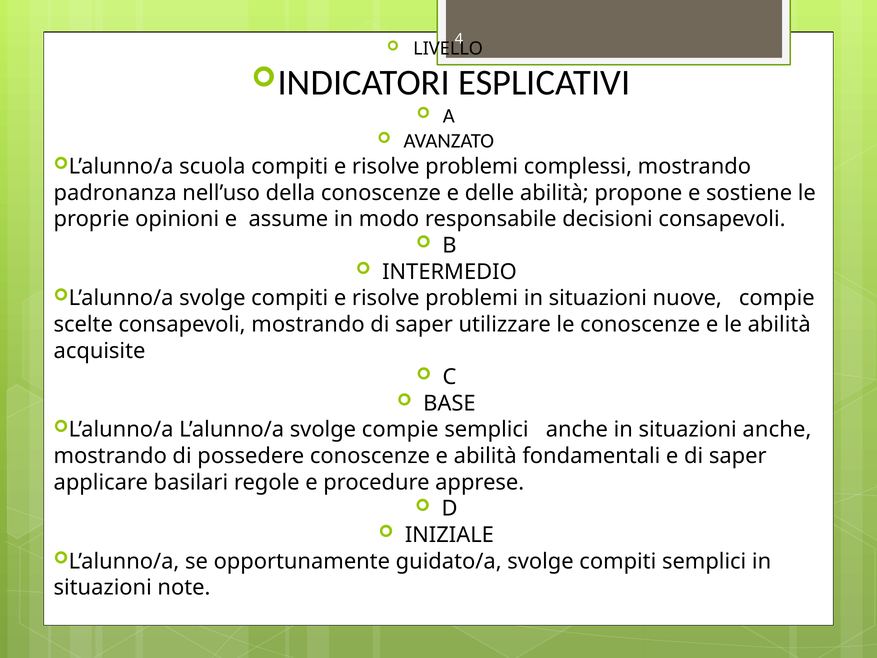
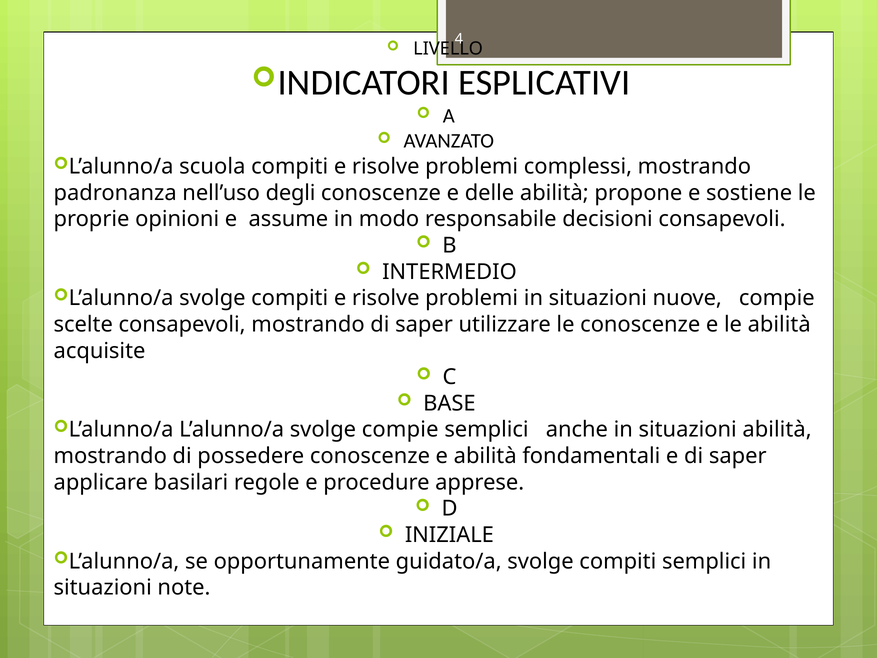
della: della -> degli (291, 193)
situazioni anche: anche -> abilità (777, 430)
